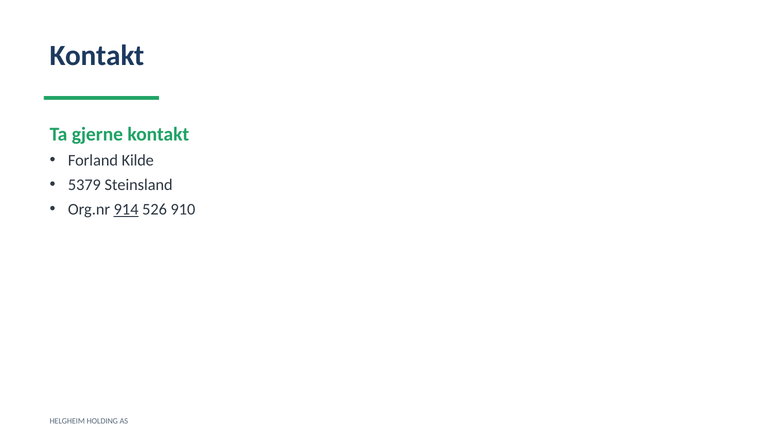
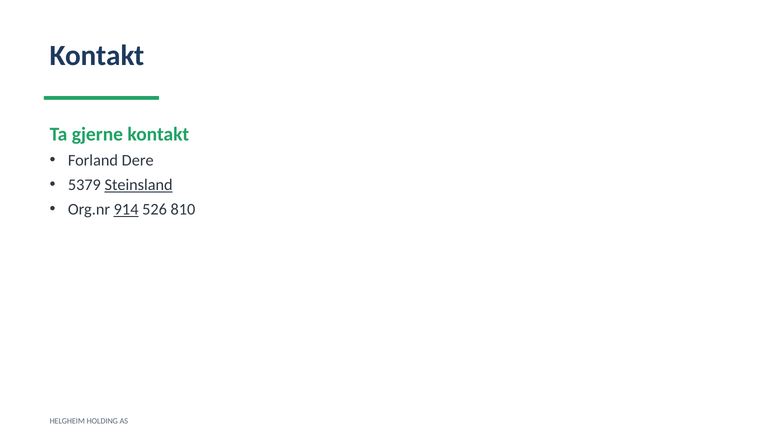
Kilde: Kilde -> Dere (138, 160)
Steinsland underline: none -> present (139, 185)
910: 910 -> 810 (183, 209)
